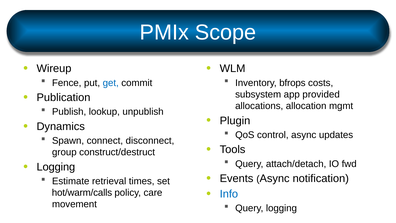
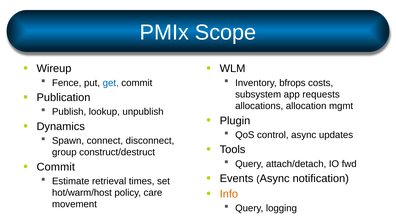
provided: provided -> requests (321, 94)
Logging: Logging -> Commit (56, 167)
Info colour: blue -> orange (229, 194)
hot/warm/calls: hot/warm/calls -> hot/warm/host (82, 193)
